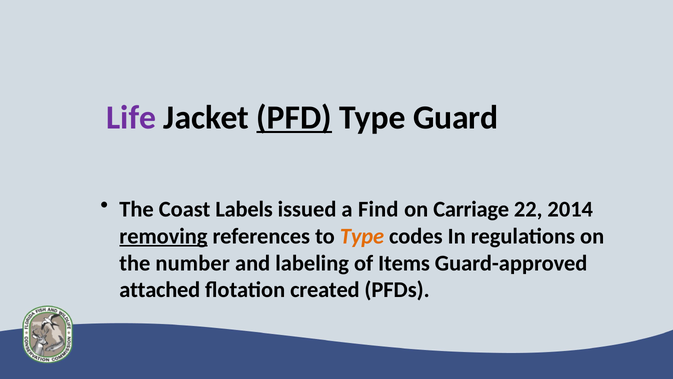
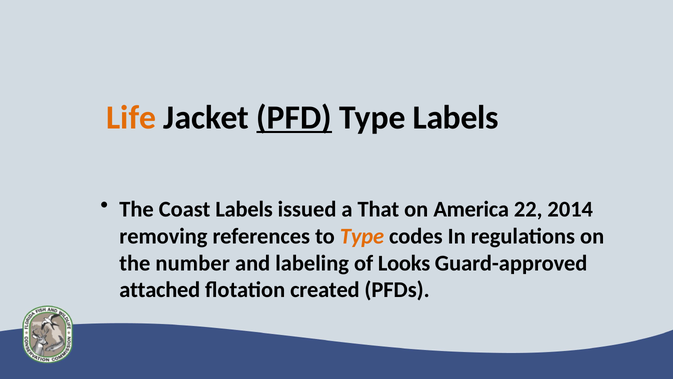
Life colour: purple -> orange (131, 118)
Type Guard: Guard -> Labels (456, 118)
Find: Find -> That (378, 209)
Carriage: Carriage -> America (471, 209)
removing underline: present -> none (163, 236)
Items: Items -> Looks (404, 263)
